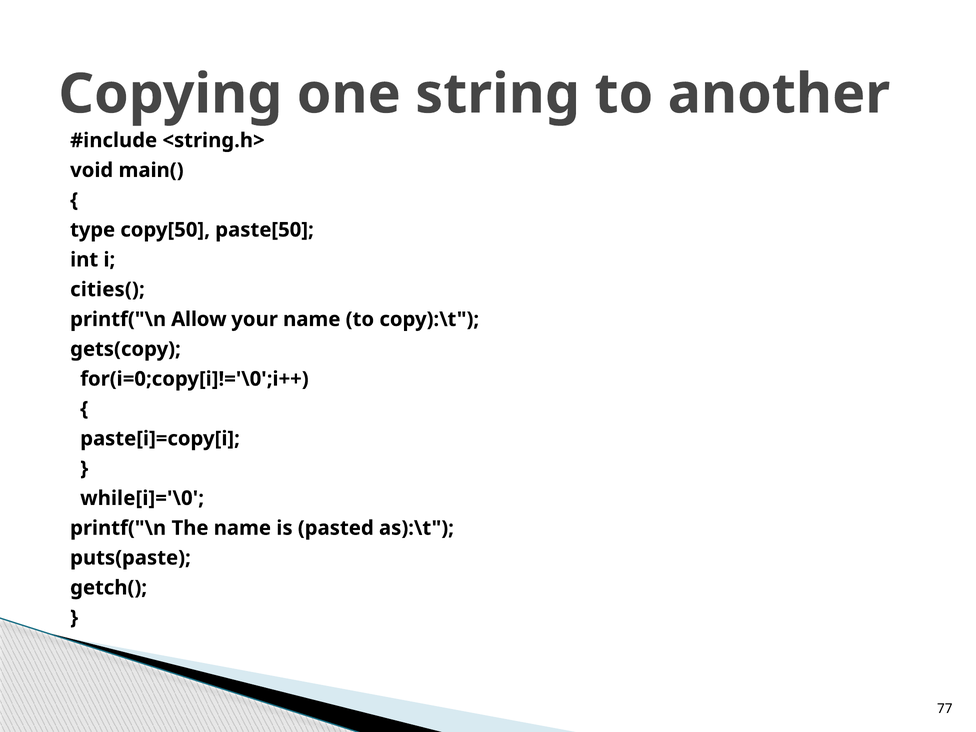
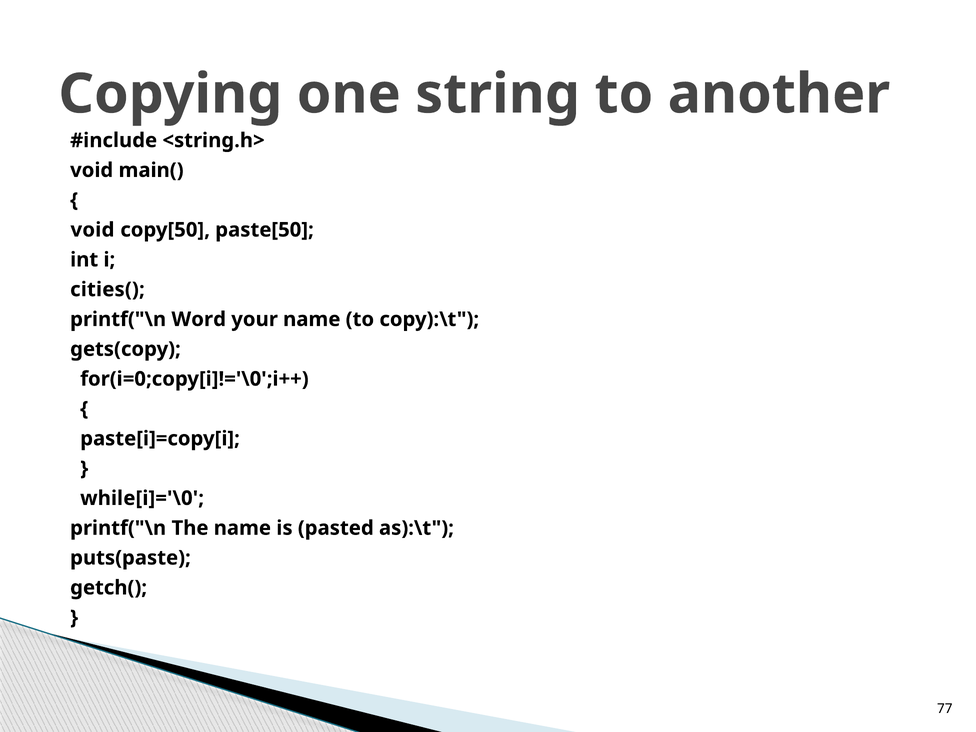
type: type -> void (92, 230)
Allow: Allow -> Word (199, 319)
